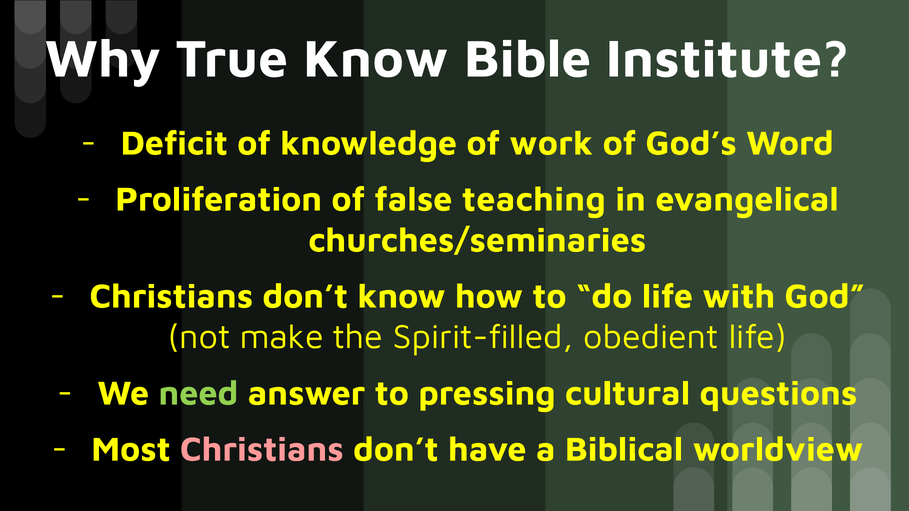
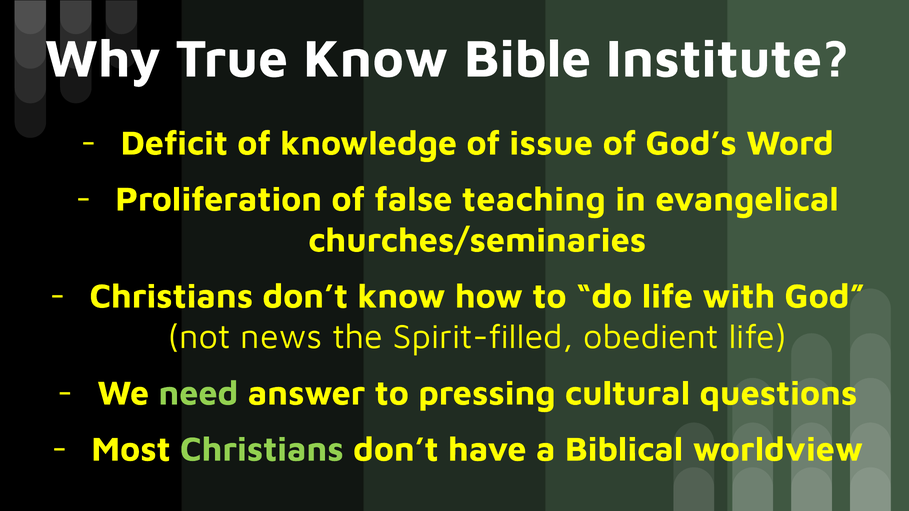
work: work -> issue (551, 143)
make: make -> news (281, 337)
Christians colour: pink -> light green (262, 450)
